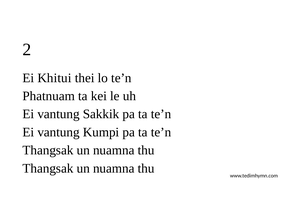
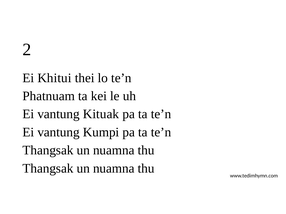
Sakkik: Sakkik -> Kituak (101, 114)
